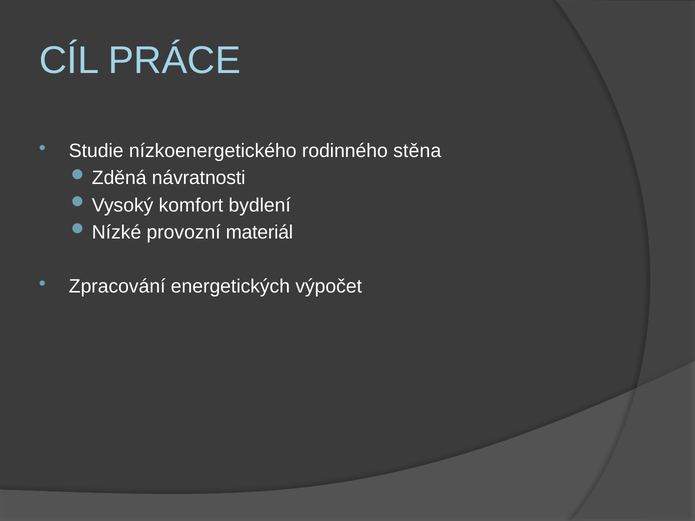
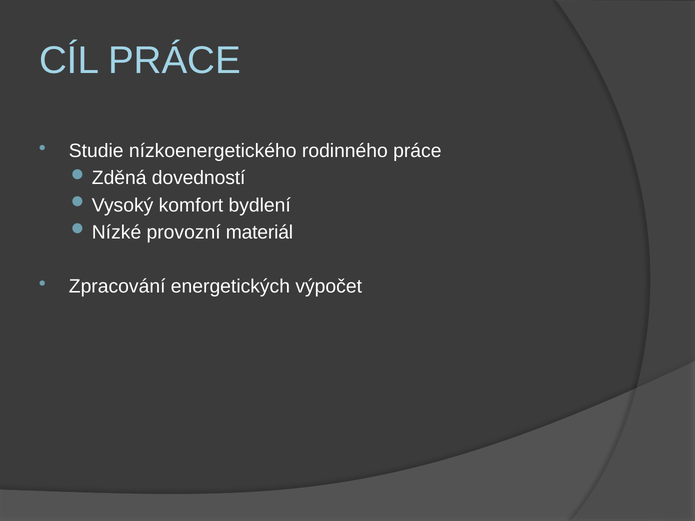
rodinného stěna: stěna -> práce (417, 151)
návratnosti: návratnosti -> dovedností (199, 178)
